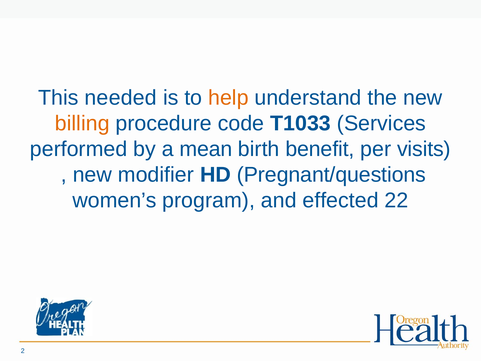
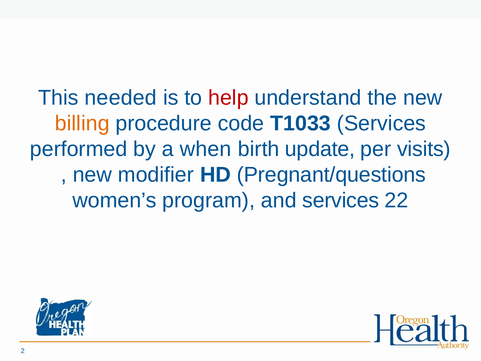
help colour: orange -> red (228, 98)
mean: mean -> when (206, 149)
benefit: benefit -> update (320, 149)
and effected: effected -> services (341, 200)
